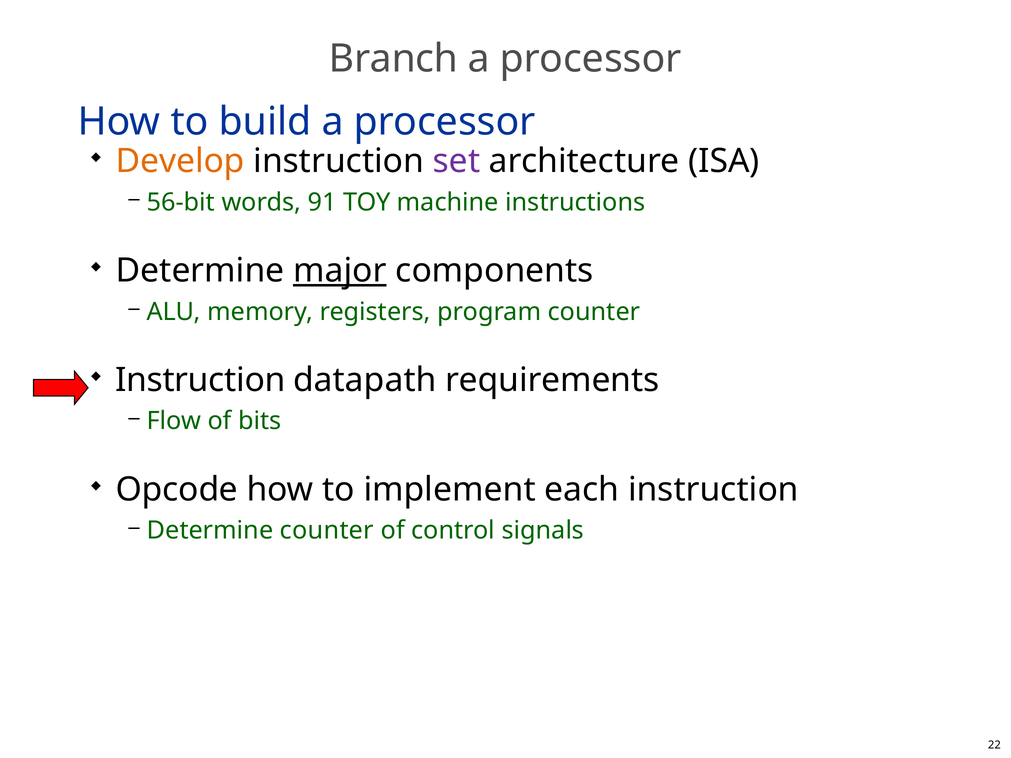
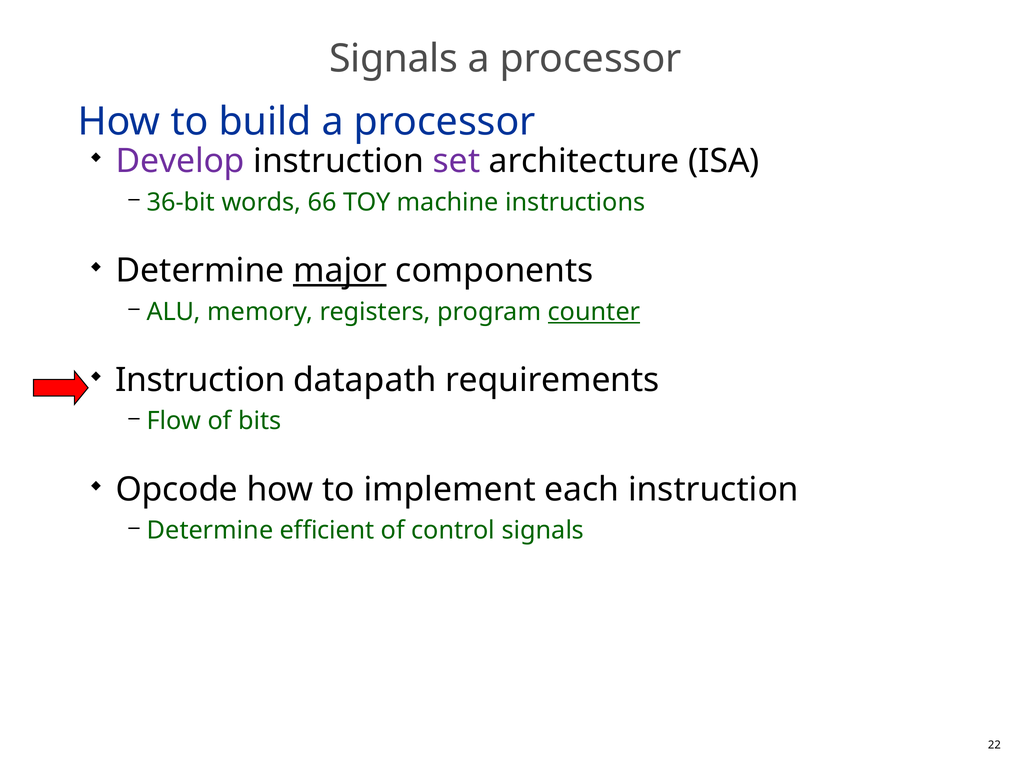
Branch: Branch -> Signals (394, 59)
Develop colour: orange -> purple (180, 161)
56-bit: 56-bit -> 36-bit (181, 202)
91: 91 -> 66 (322, 202)
counter underline: none -> present (594, 312)
Determine counter: counter -> efficient (327, 531)
